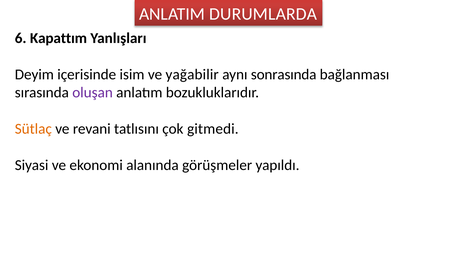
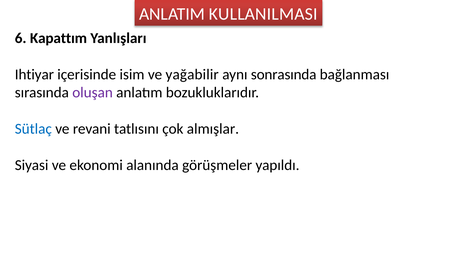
DURUMLARDA: DURUMLARDA -> KULLANILMASI (263, 14)
Deyim: Deyim -> Ihtiyar (34, 75)
Sütlaç colour: orange -> blue (33, 129)
gitmedi: gitmedi -> almışlar (213, 129)
